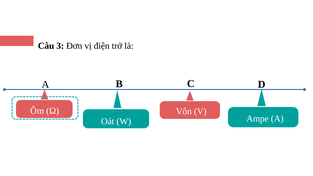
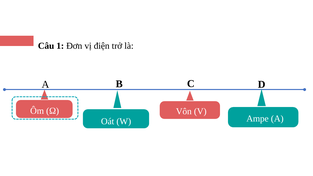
3: 3 -> 1 (60, 46)
